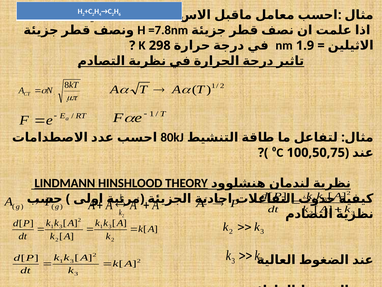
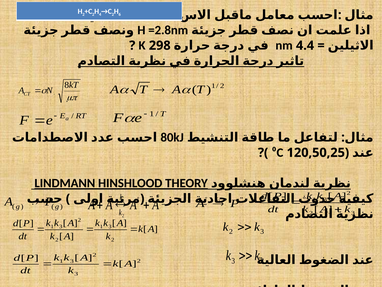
=7.8nm: =7.8nm -> =2.8nm (168, 30)
1.9: 1.9 -> 4.4 (305, 45)
100,50,75: 100,50,75 -> 120,50,25 (316, 152)
